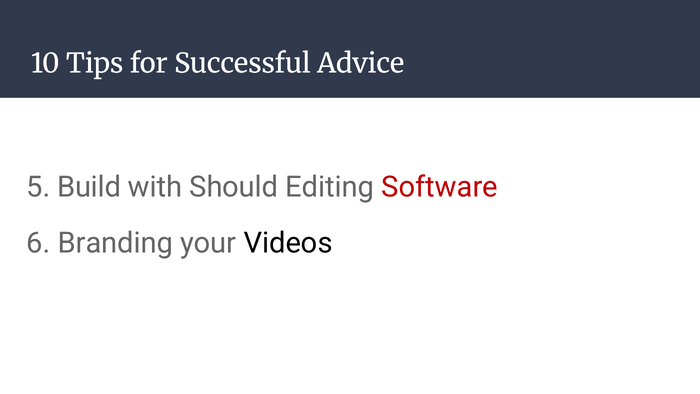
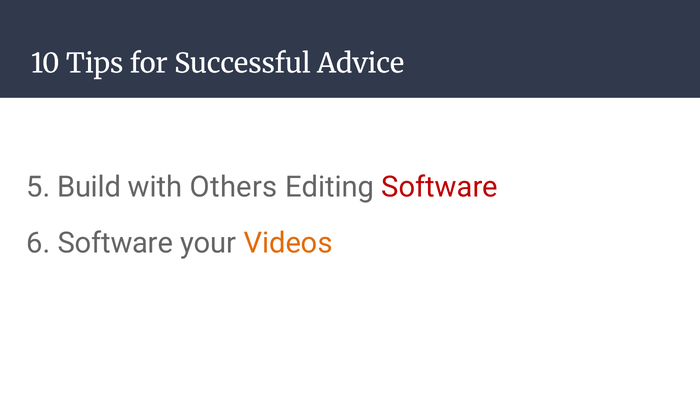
Should: Should -> Others (234, 187)
6 Branding: Branding -> Software (115, 243)
Videos colour: black -> orange (288, 243)
